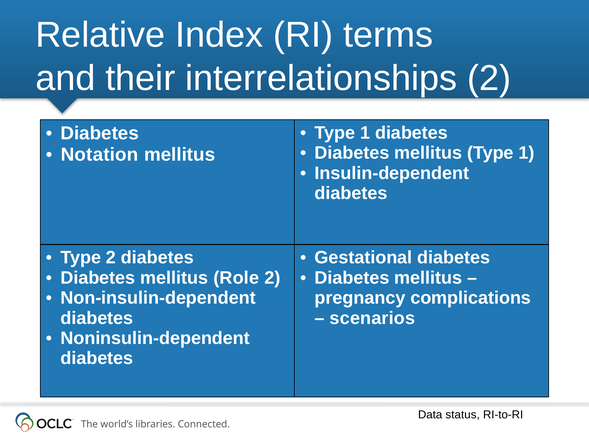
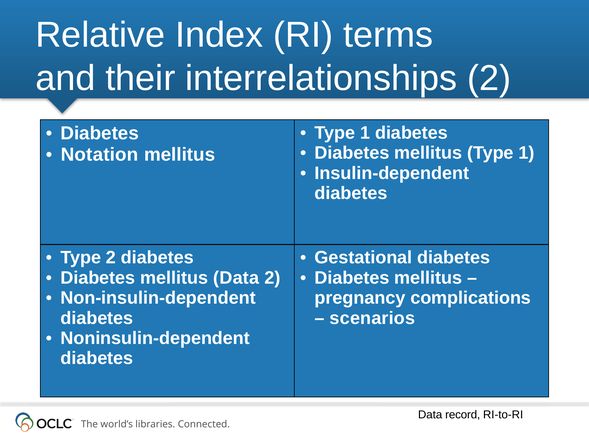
mellitus Role: Role -> Data (236, 278)
status: status -> record (463, 415)
